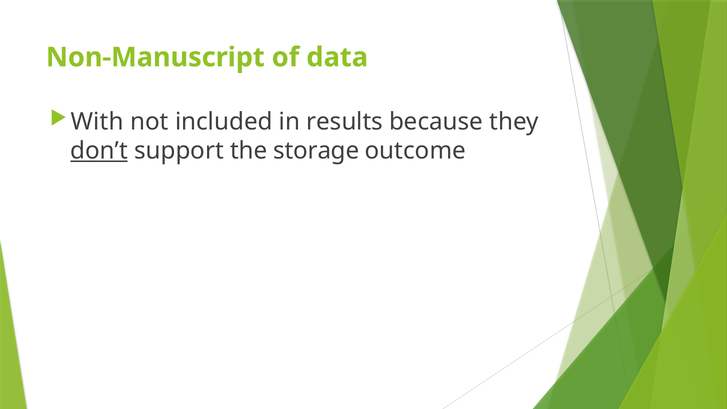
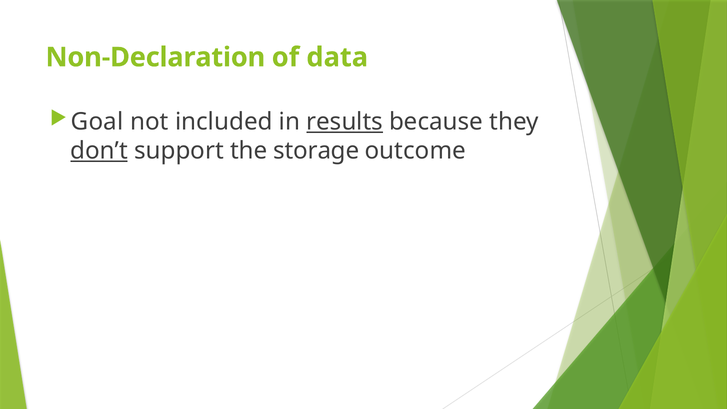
Non-Manuscript: Non-Manuscript -> Non-Declaration (155, 57)
With: With -> Goal (97, 122)
results underline: none -> present (345, 122)
